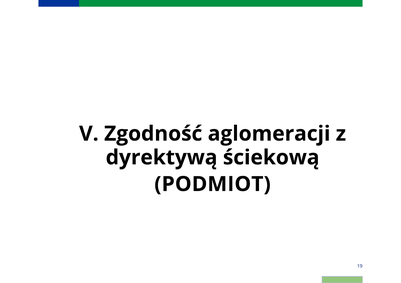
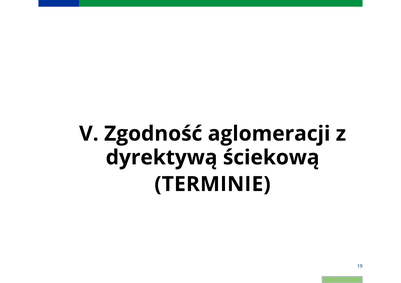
PODMIOT: PODMIOT -> TERMINIE (213, 184)
